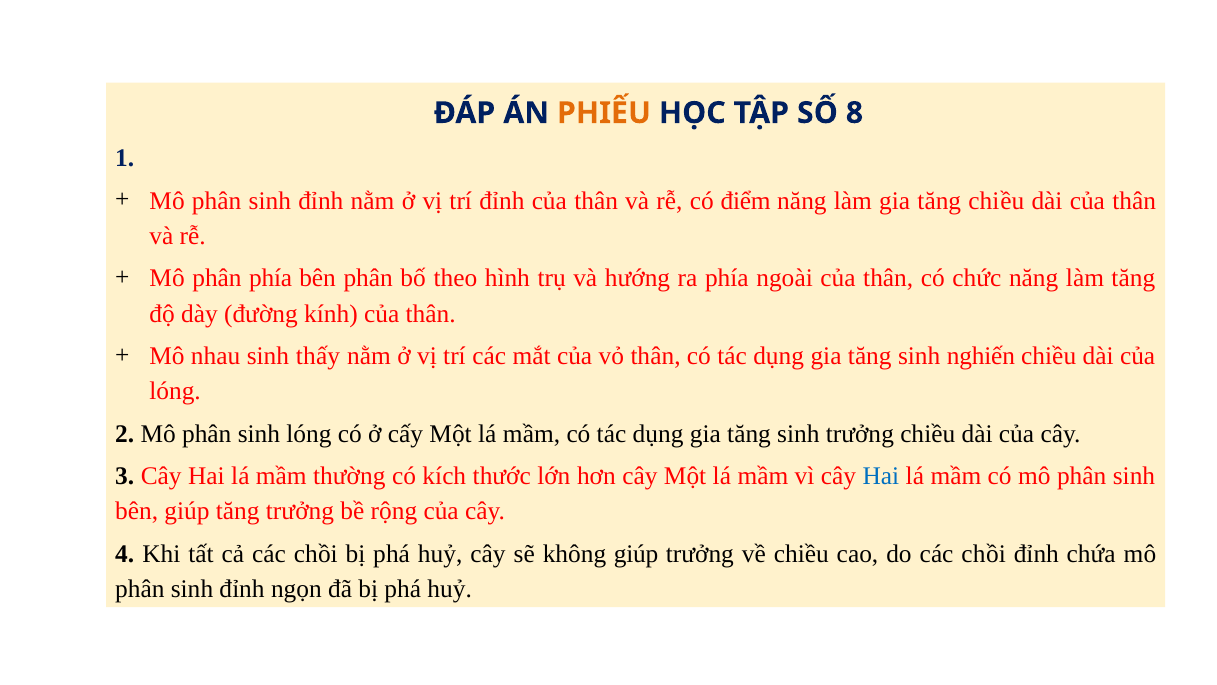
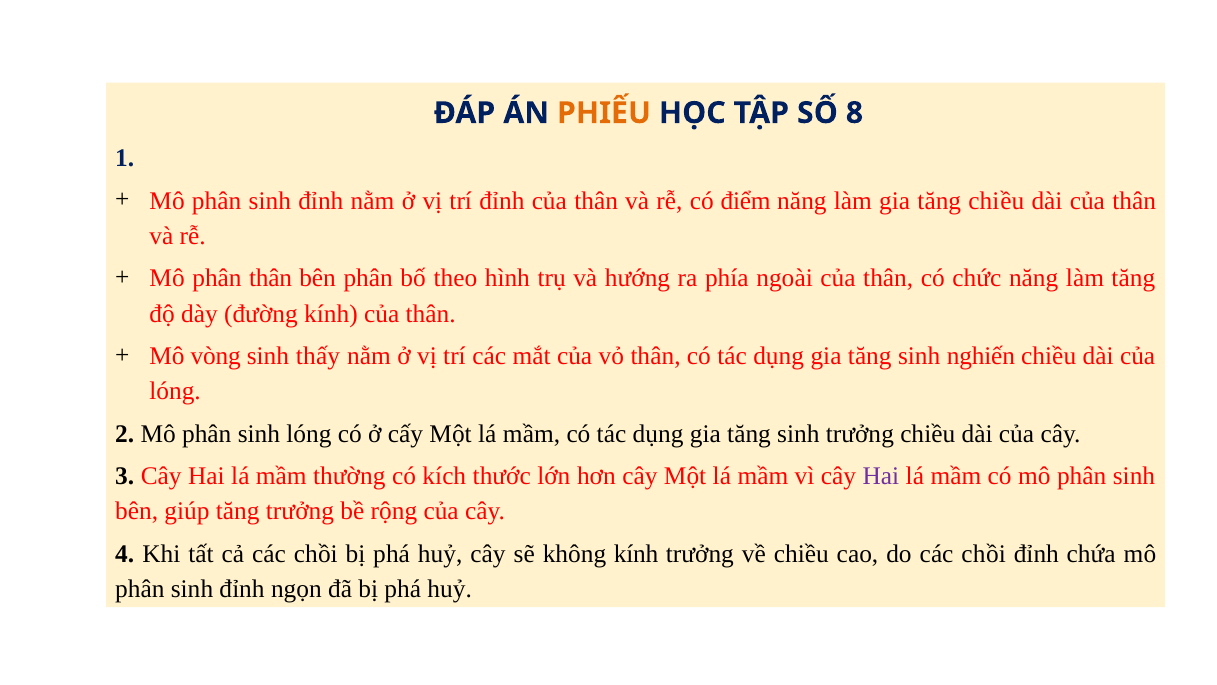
phân phía: phía -> thân (271, 278)
nhau: nhau -> vòng (216, 356)
Hai colour: blue -> purple (881, 476)
không giúp: giúp -> kính (636, 554)
